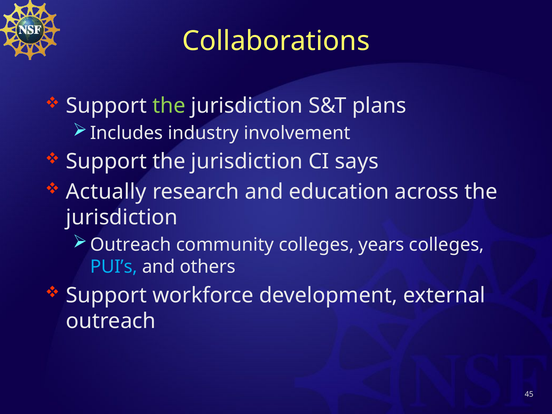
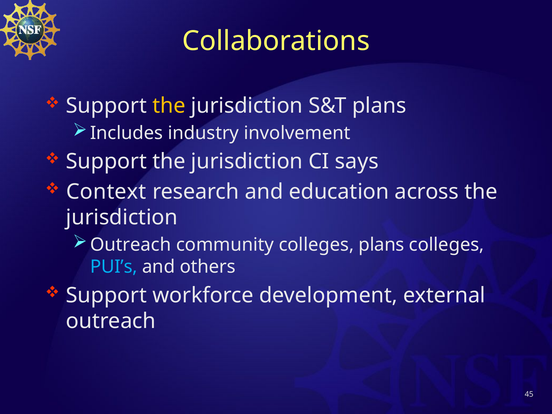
the colour: light green -> yellow (169, 106)
Actually: Actually -> Context (106, 192)
colleges years: years -> plans (382, 245)
